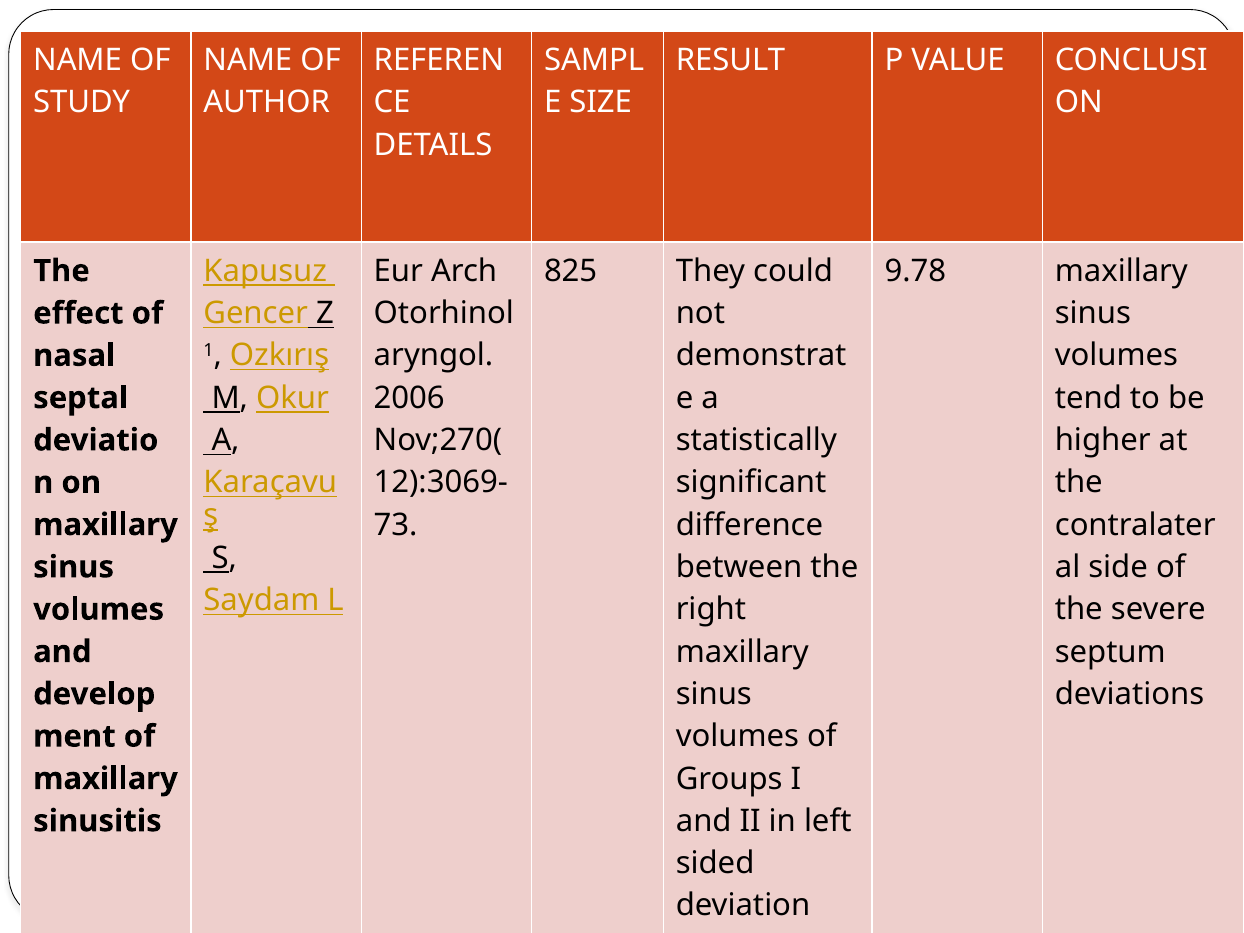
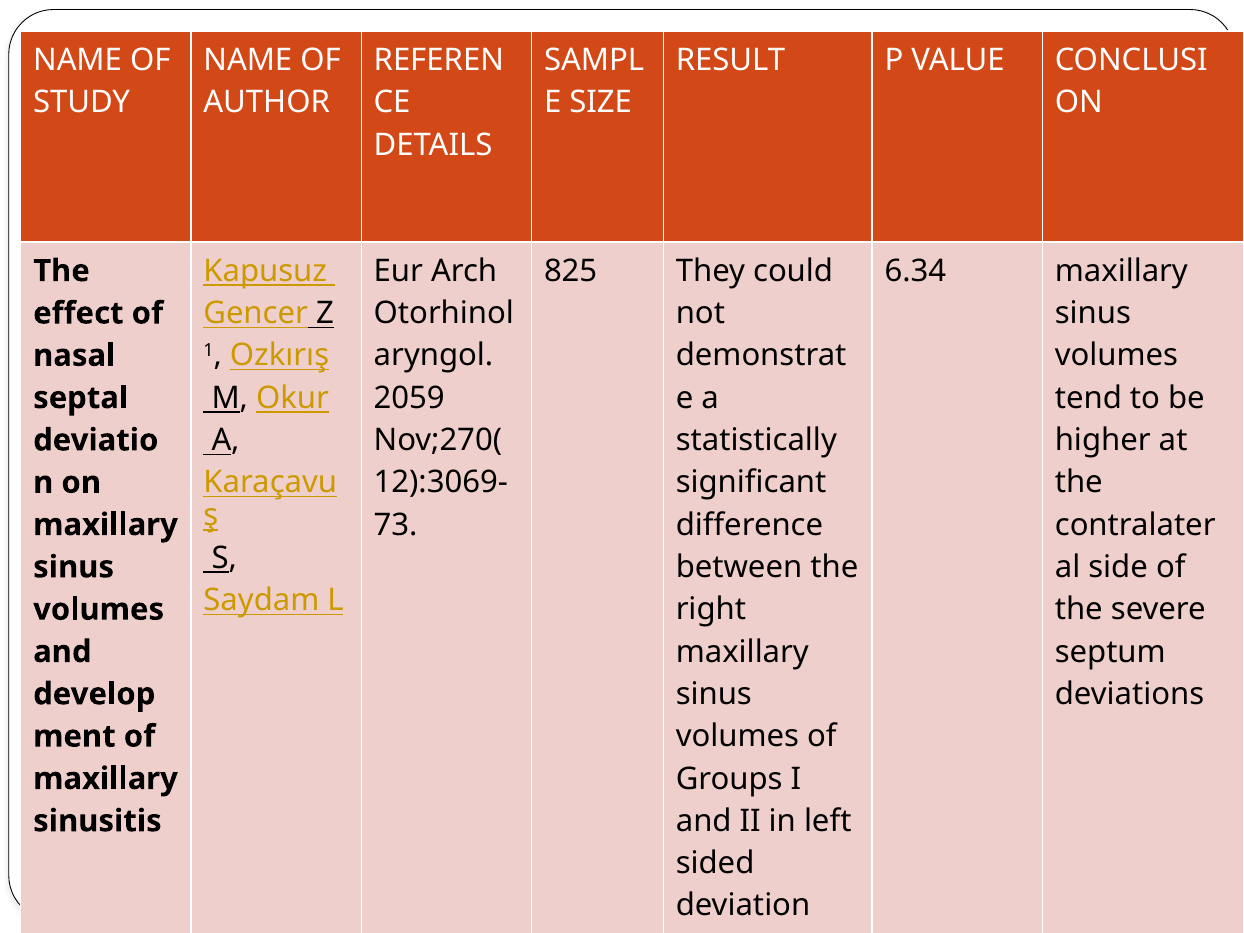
9.78: 9.78 -> 6.34 (915, 271)
2006: 2006 -> 2059 (409, 398)
